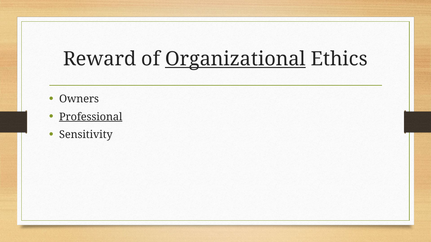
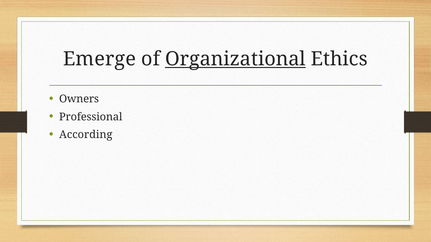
Reward: Reward -> Emerge (100, 59)
Professional underline: present -> none (91, 117)
Sensitivity: Sensitivity -> According (86, 135)
